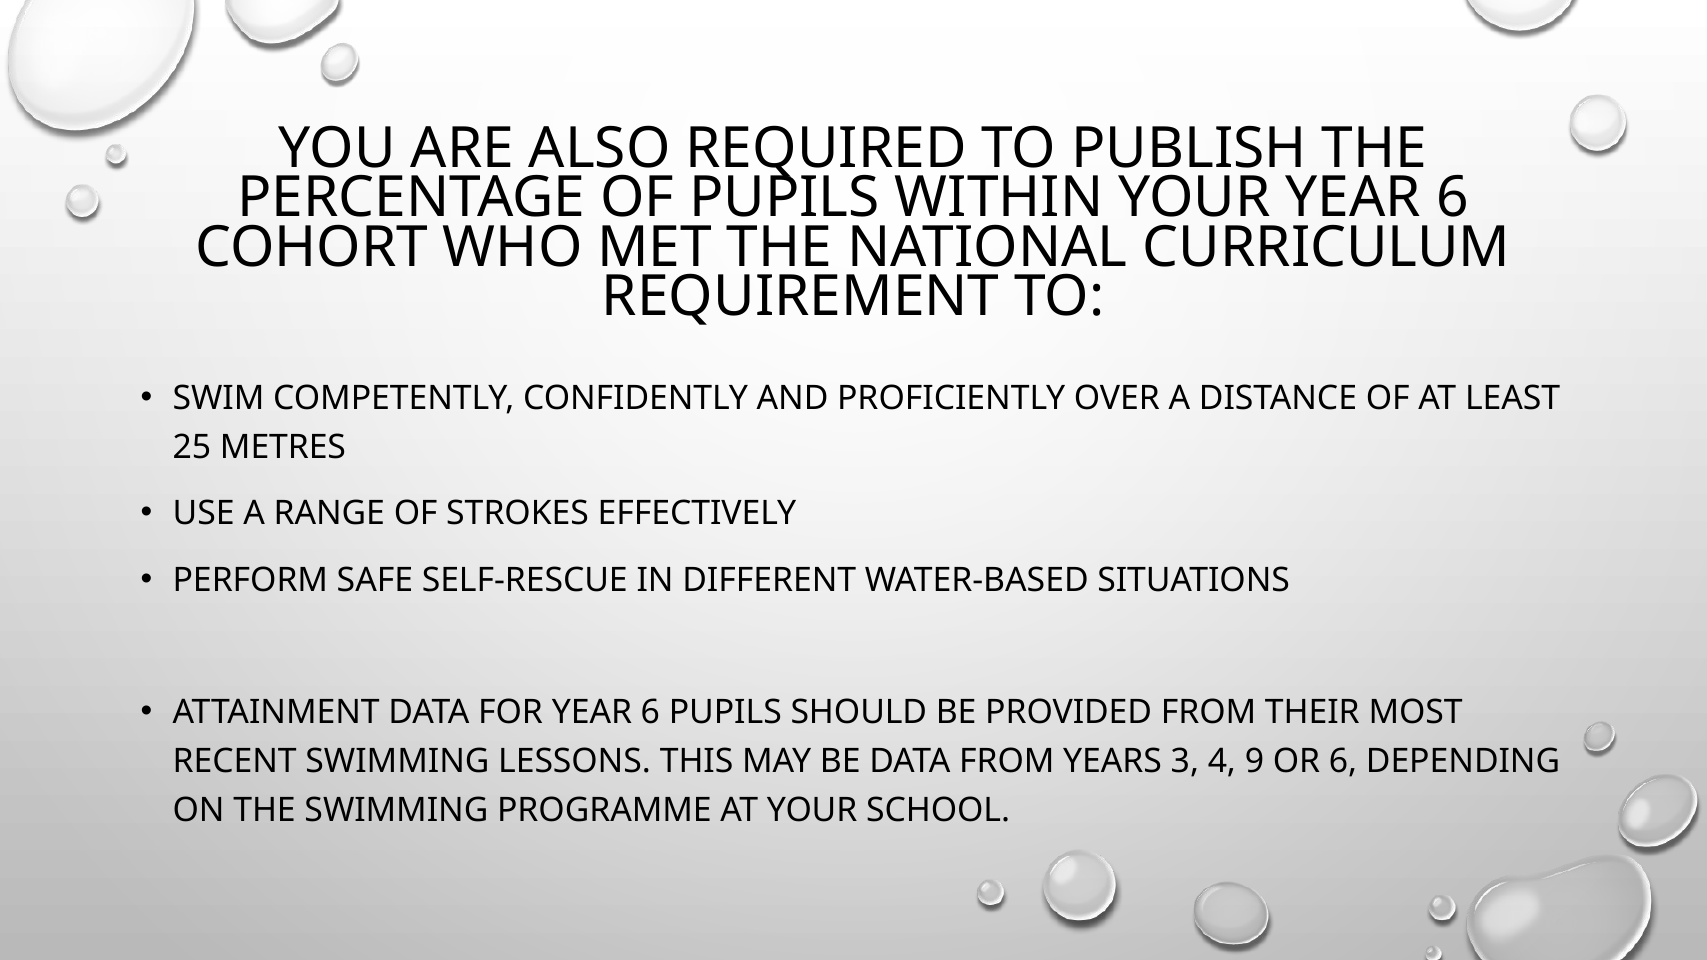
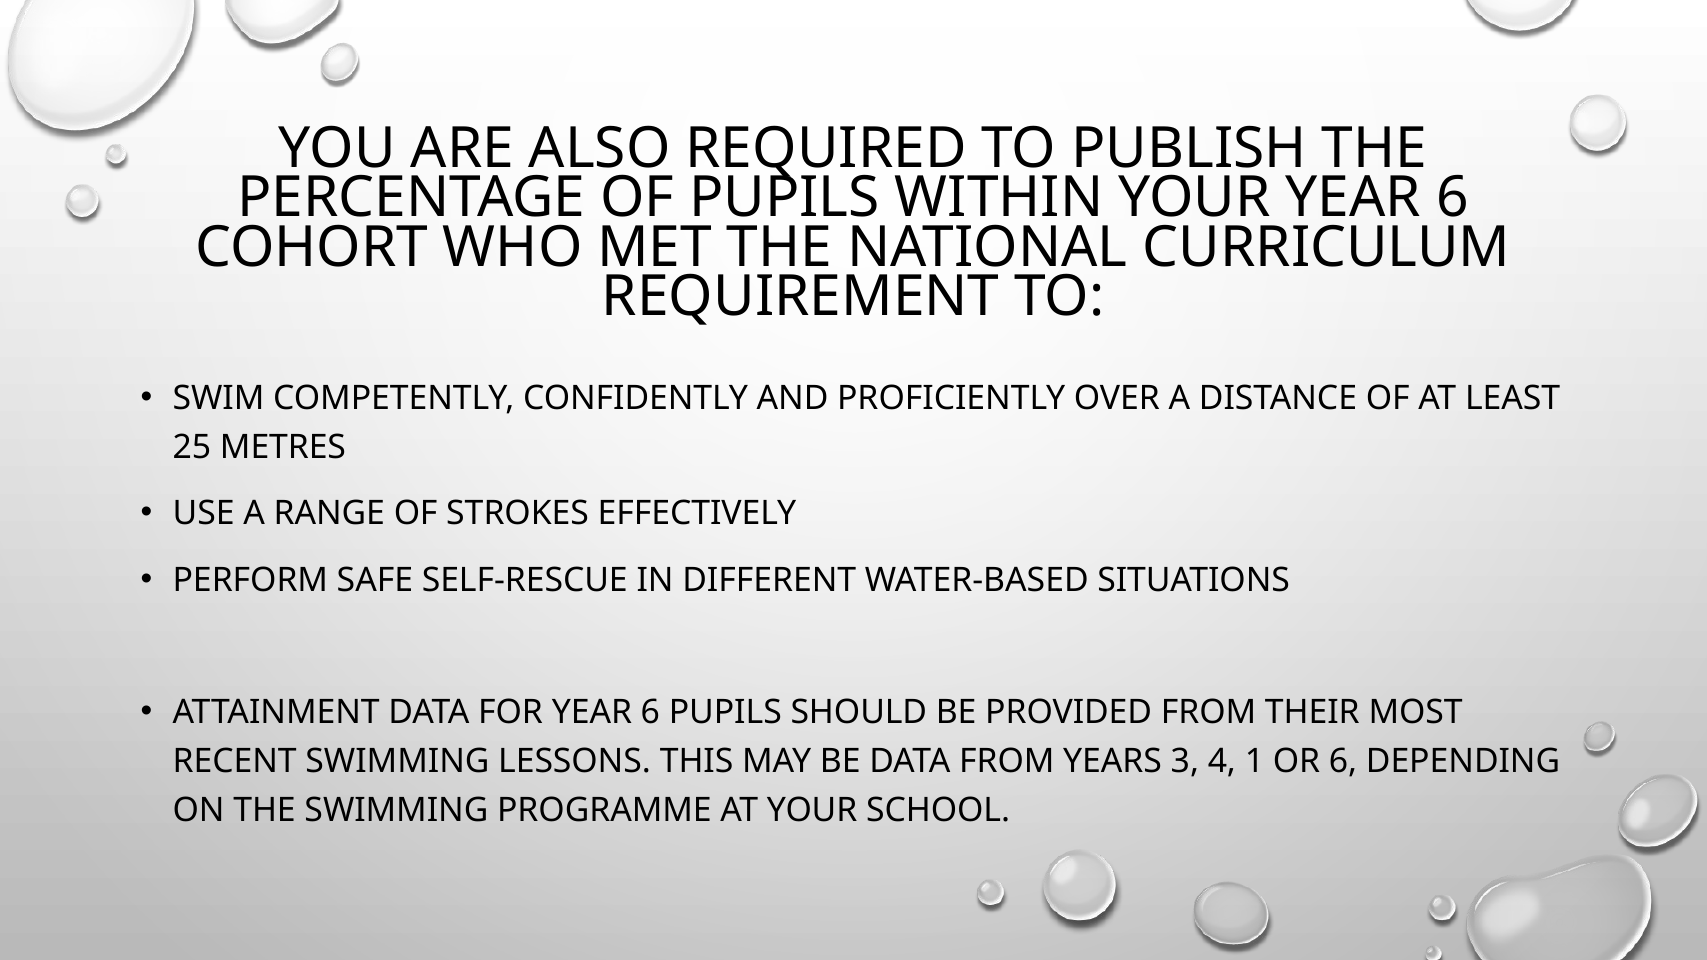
9: 9 -> 1 (1255, 761)
